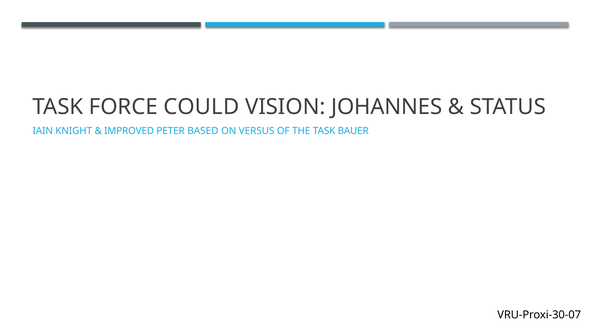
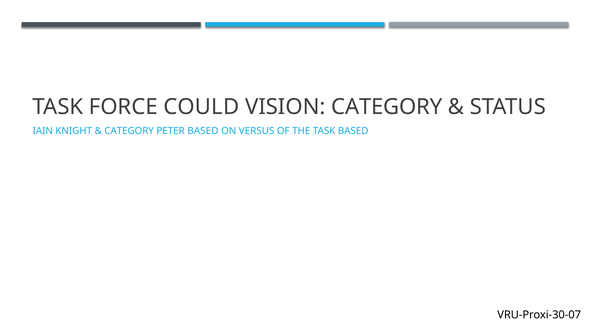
VISION JOHANNES: JOHANNES -> CATEGORY (387, 107)
IMPROVED: IMPROVED -> CATEGORY (129, 131)
TASK BAUER: BAUER -> BASED (353, 131)
